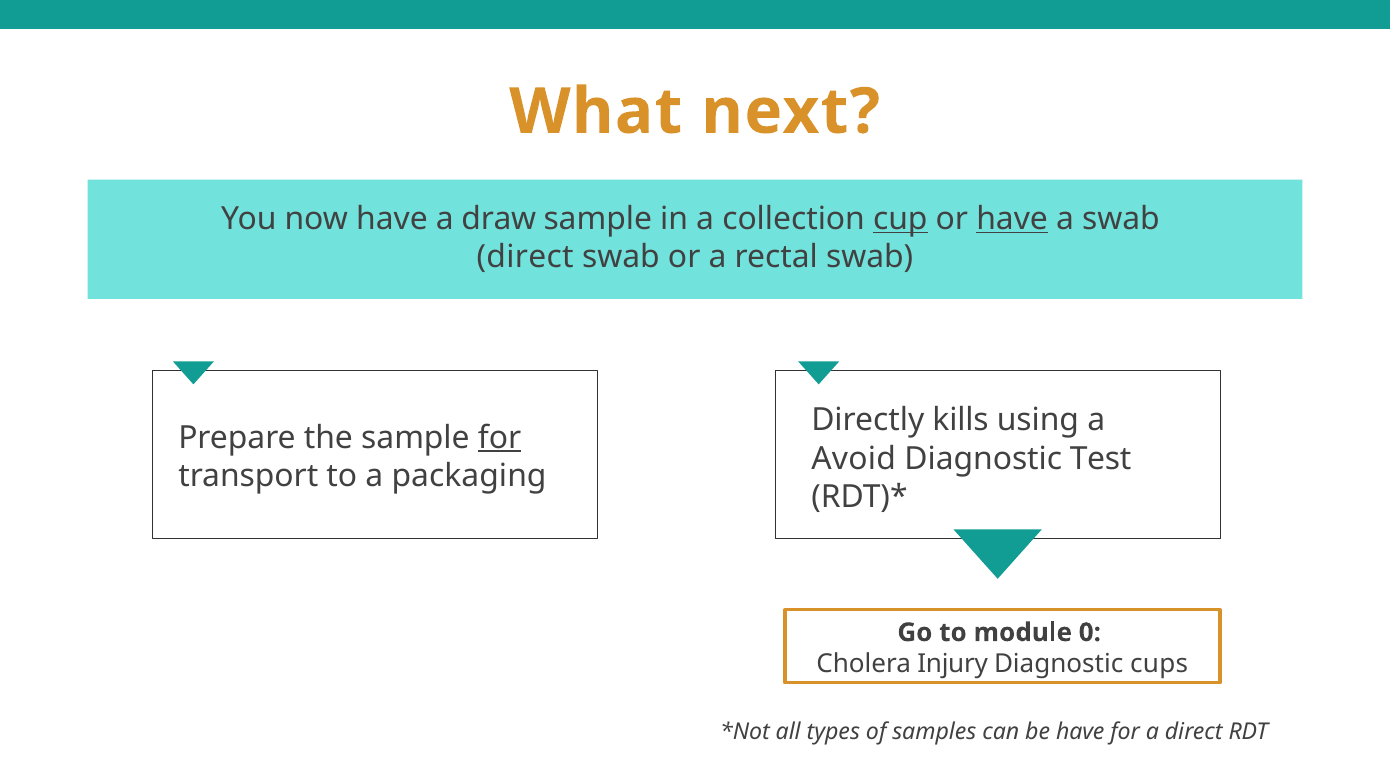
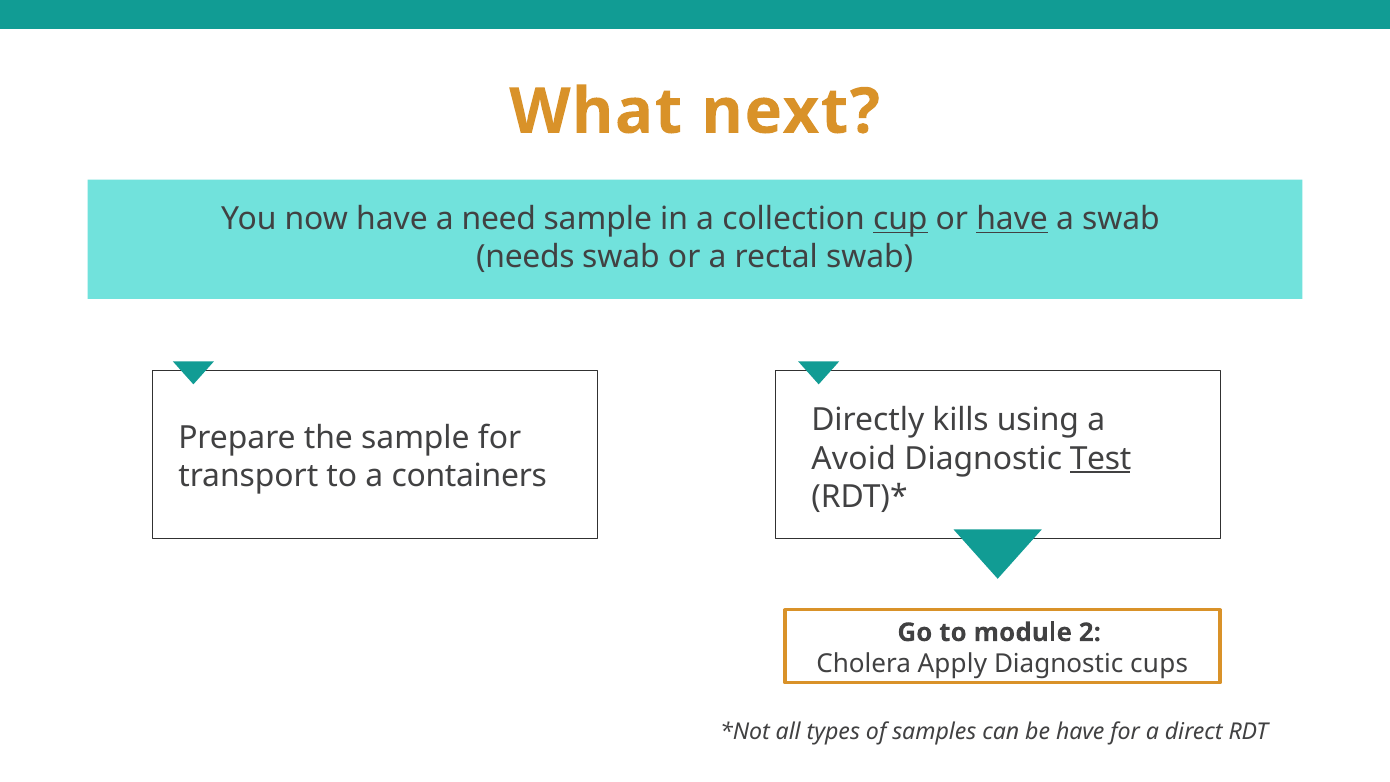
draw: draw -> need (499, 219)
direct: direct -> needs (525, 257)
for underline: present -> none (500, 437)
Test underline: none -> present (1101, 459)
packaging: packaging -> containers (469, 476)
0: 0 -> 2 (1090, 632)
Injury: Injury -> Apply (952, 664)
